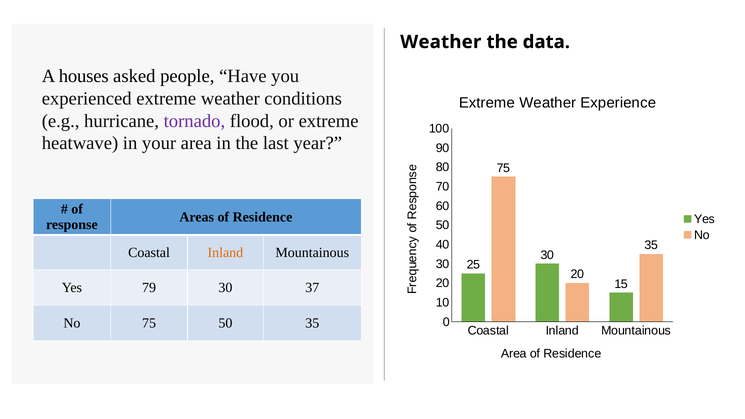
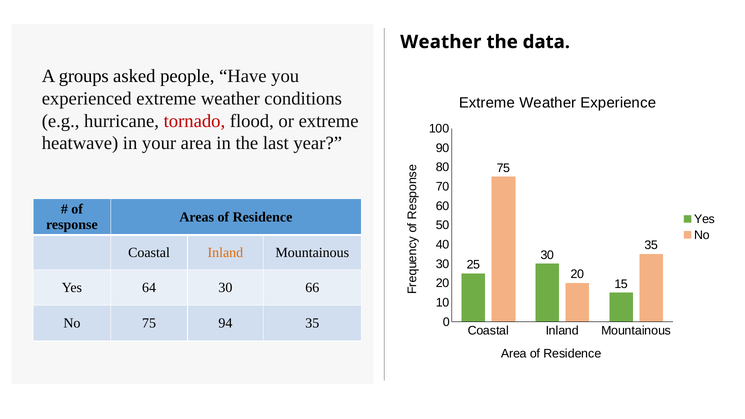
houses: houses -> groups (84, 76)
tornado colour: purple -> red (194, 121)
79: 79 -> 64 (149, 288)
37: 37 -> 66 (312, 288)
75 50: 50 -> 94 (225, 323)
